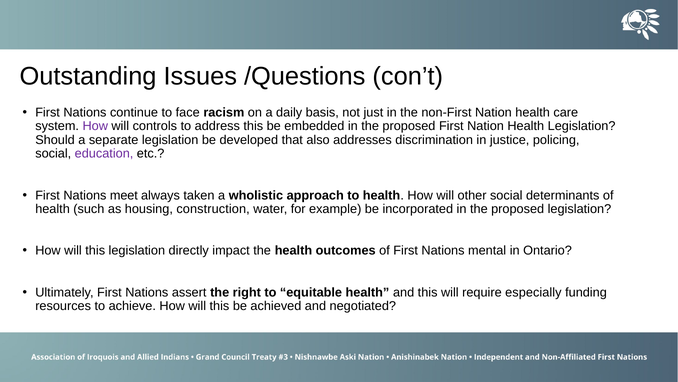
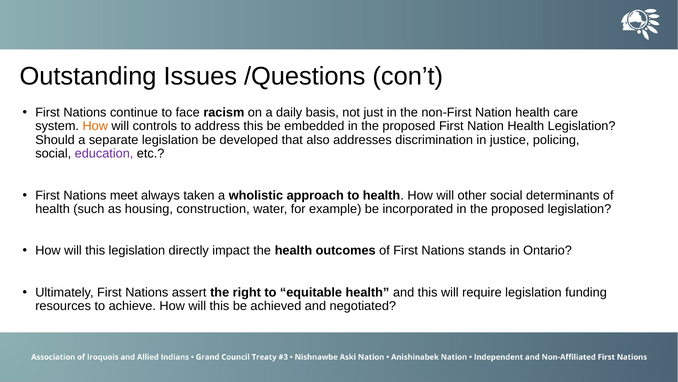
How colour: purple -> orange (95, 126)
mental: mental -> stands (487, 250)
require especially: especially -> legislation (533, 292)
